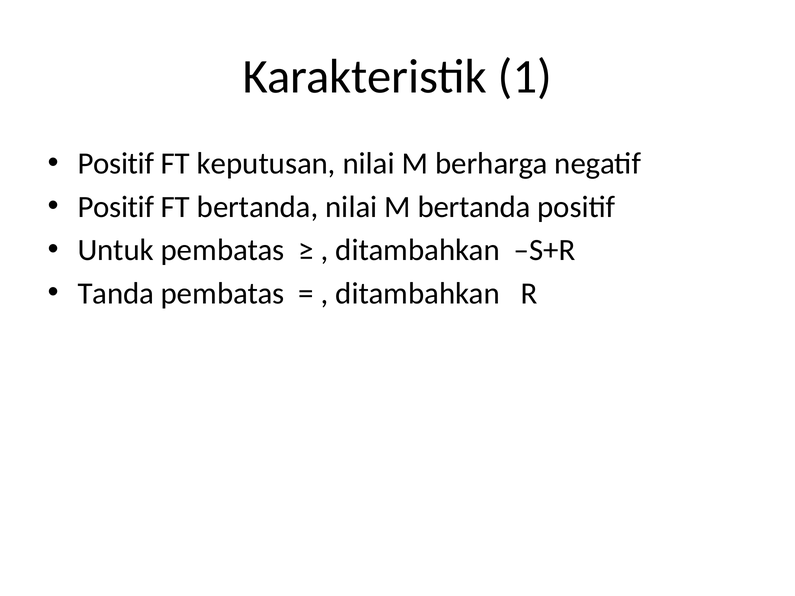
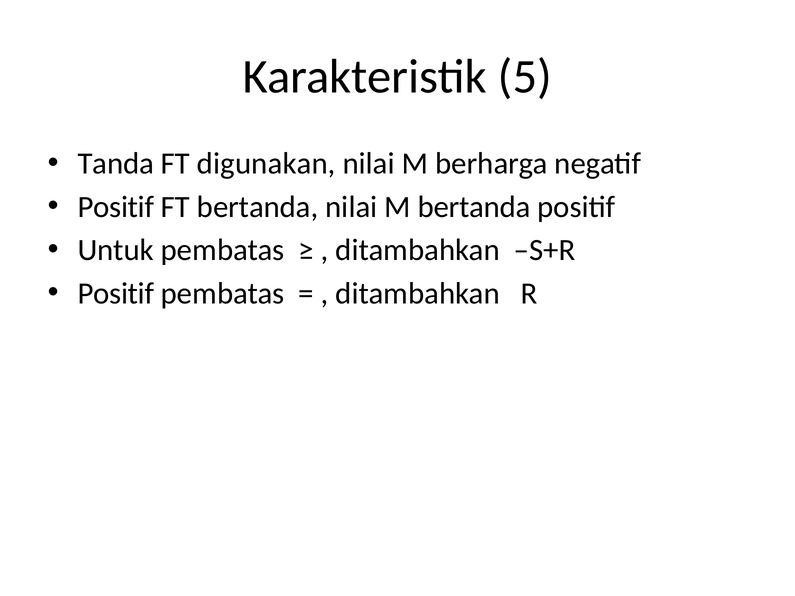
1: 1 -> 5 (525, 77)
Positif: Positif -> Tanda (116, 164)
keputusan: keputusan -> digunakan (266, 164)
Tanda: Tanda -> Positif (116, 293)
